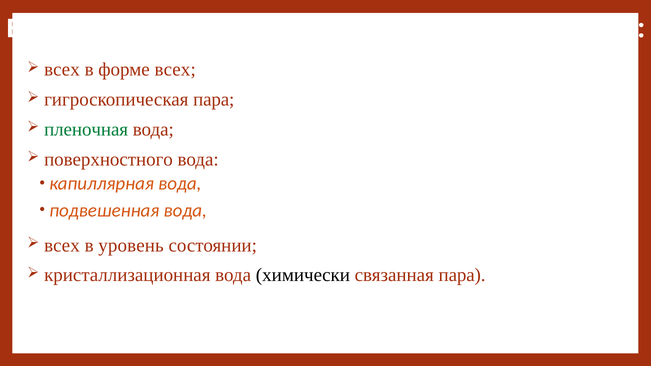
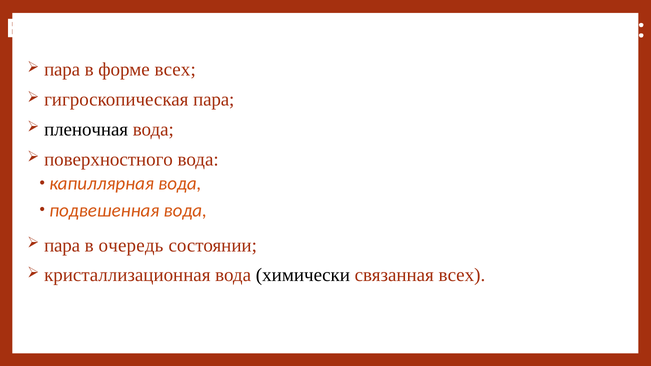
всех: всех -> пара (62, 70)
пленочная colour: green -> black (86, 129)
всех: всех -> пара (62, 246)
уровень: уровень -> очередь (131, 246)
связанная пара: пара -> всех (462, 275)
